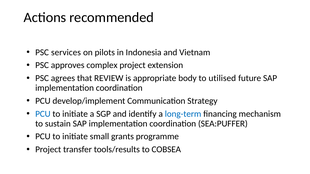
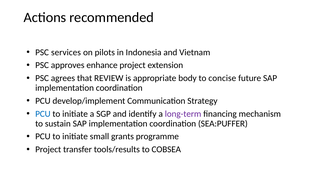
complex: complex -> enhance (102, 65)
utilised: utilised -> concise (222, 78)
long-term colour: blue -> purple (183, 114)
